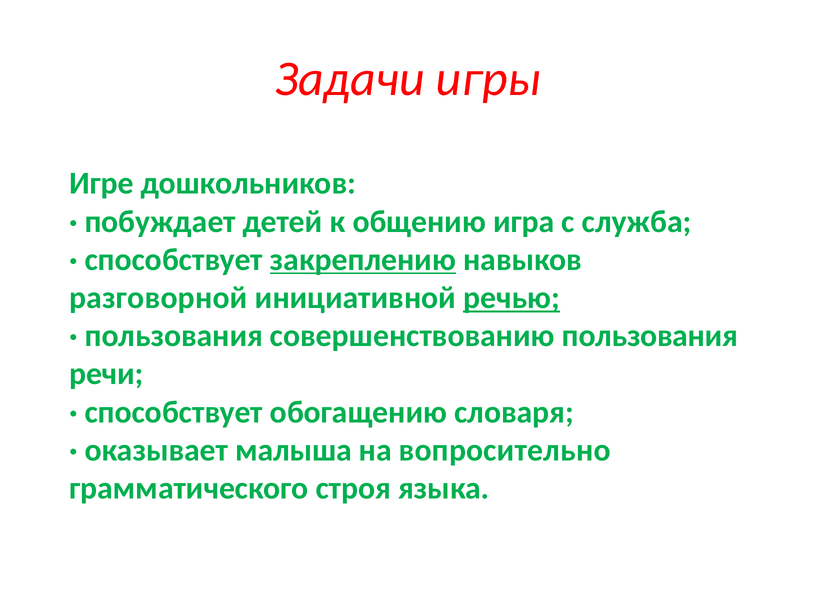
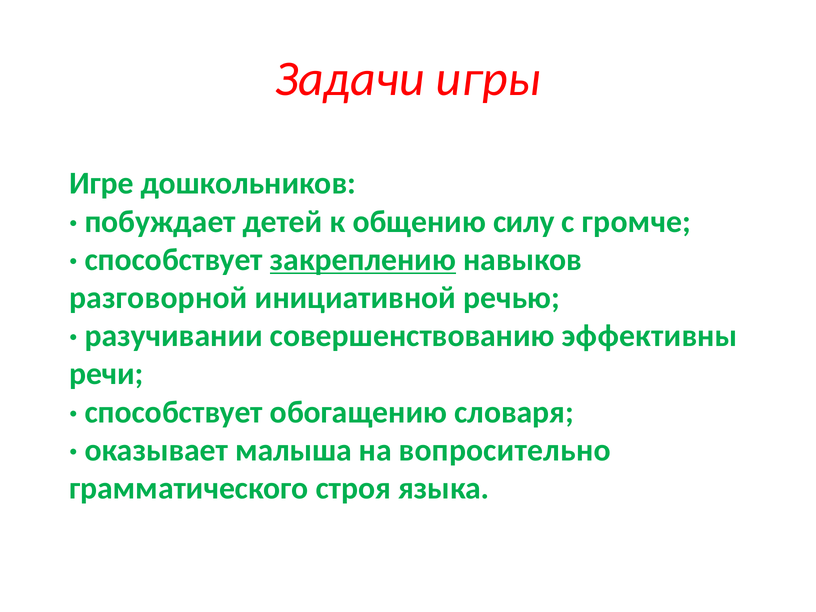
игра: игра -> силу (524, 222)
служба: служба -> громче (637, 222)
речью underline: present -> none (511, 298)
пользования: пользования -> разучивании (174, 336)
совершенствованию пользования: пользования -> эффективны (650, 336)
